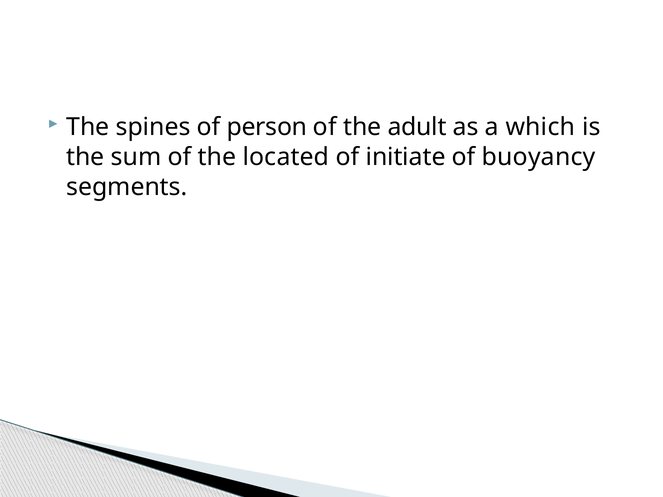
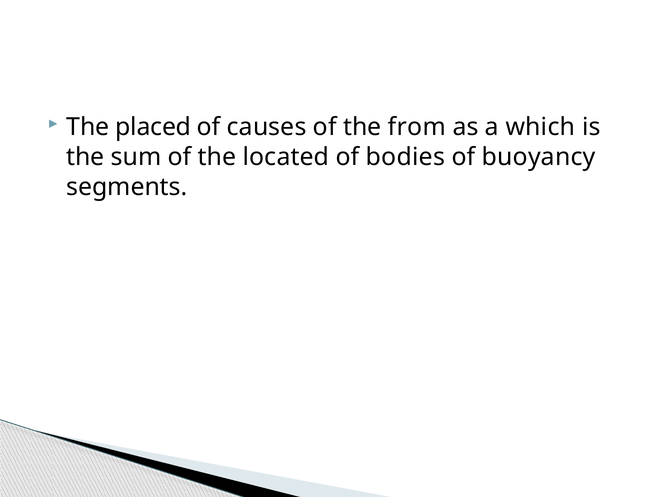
spines: spines -> placed (153, 127)
person: person -> causes (267, 127)
adult: adult -> from (417, 127)
initiate: initiate -> bodies (405, 157)
